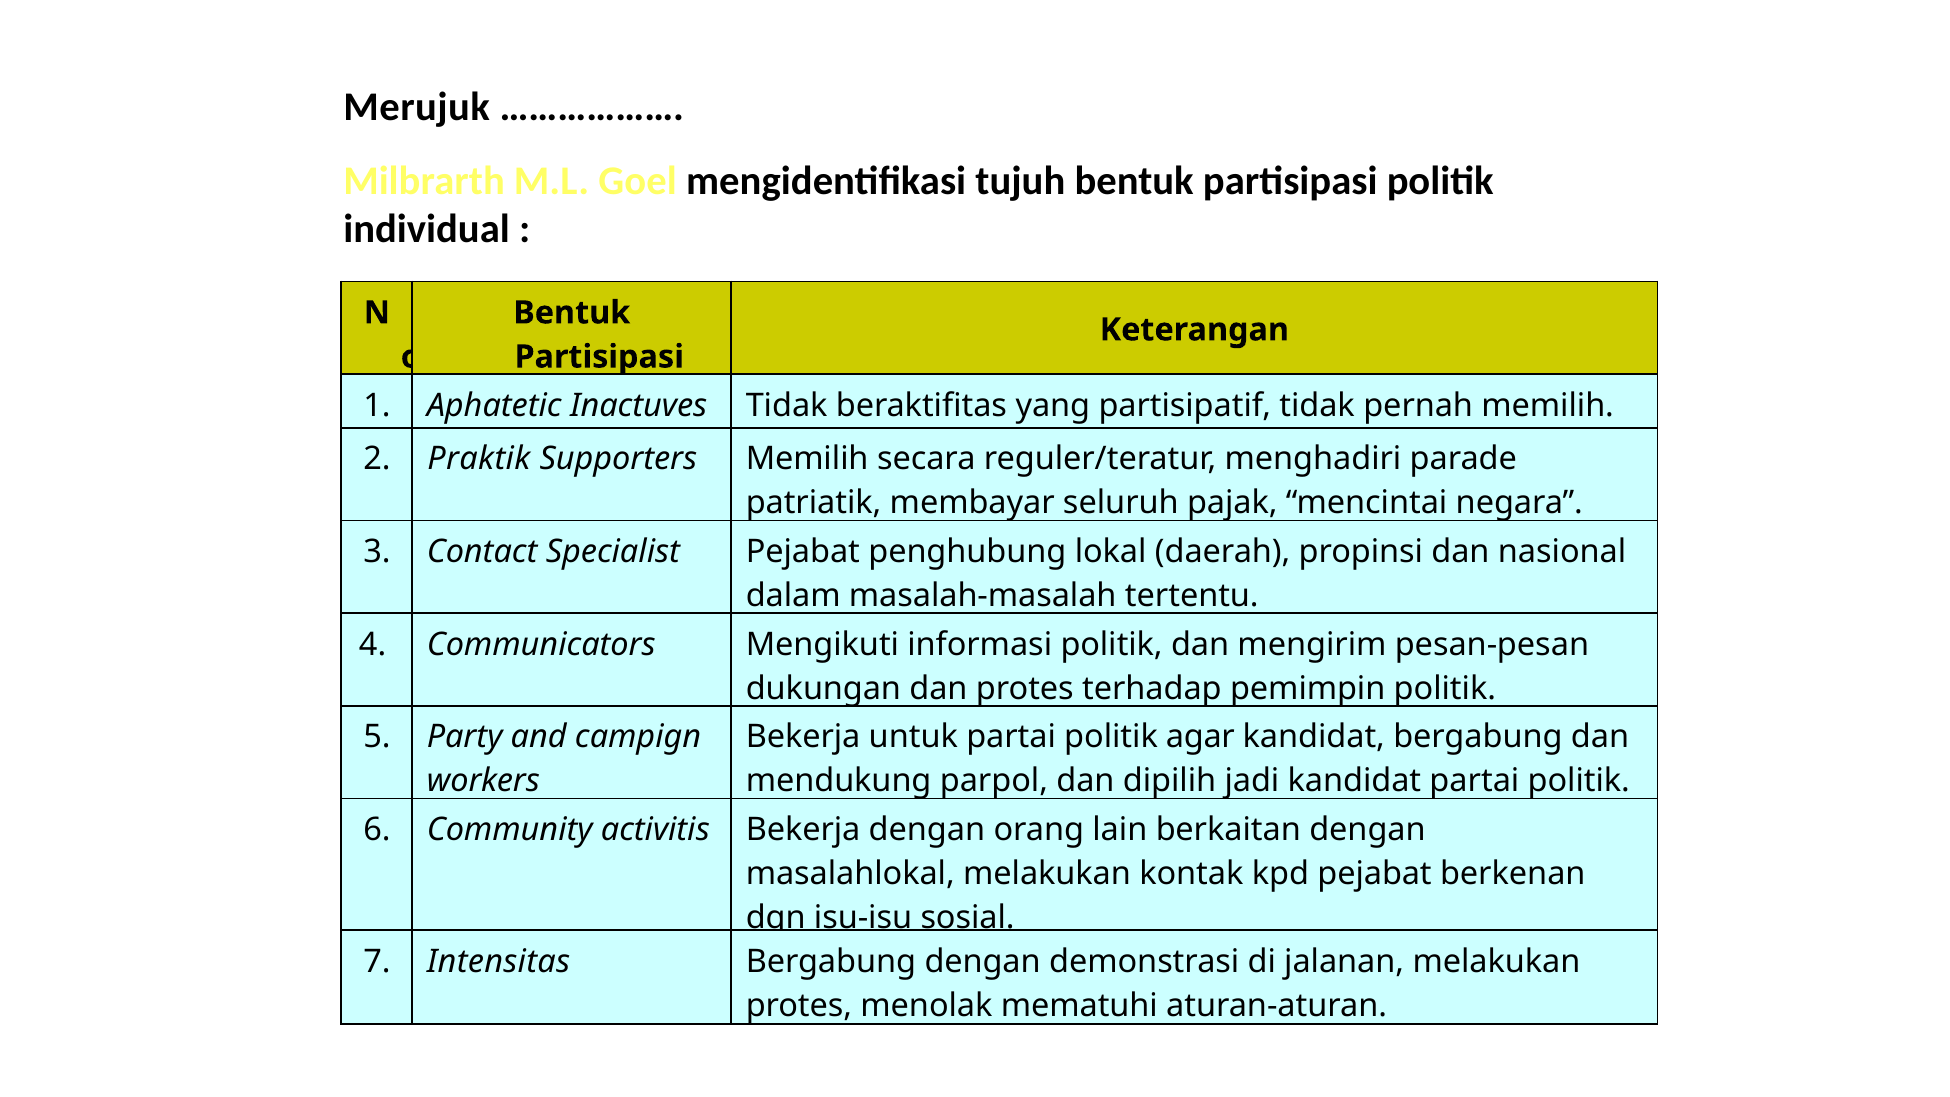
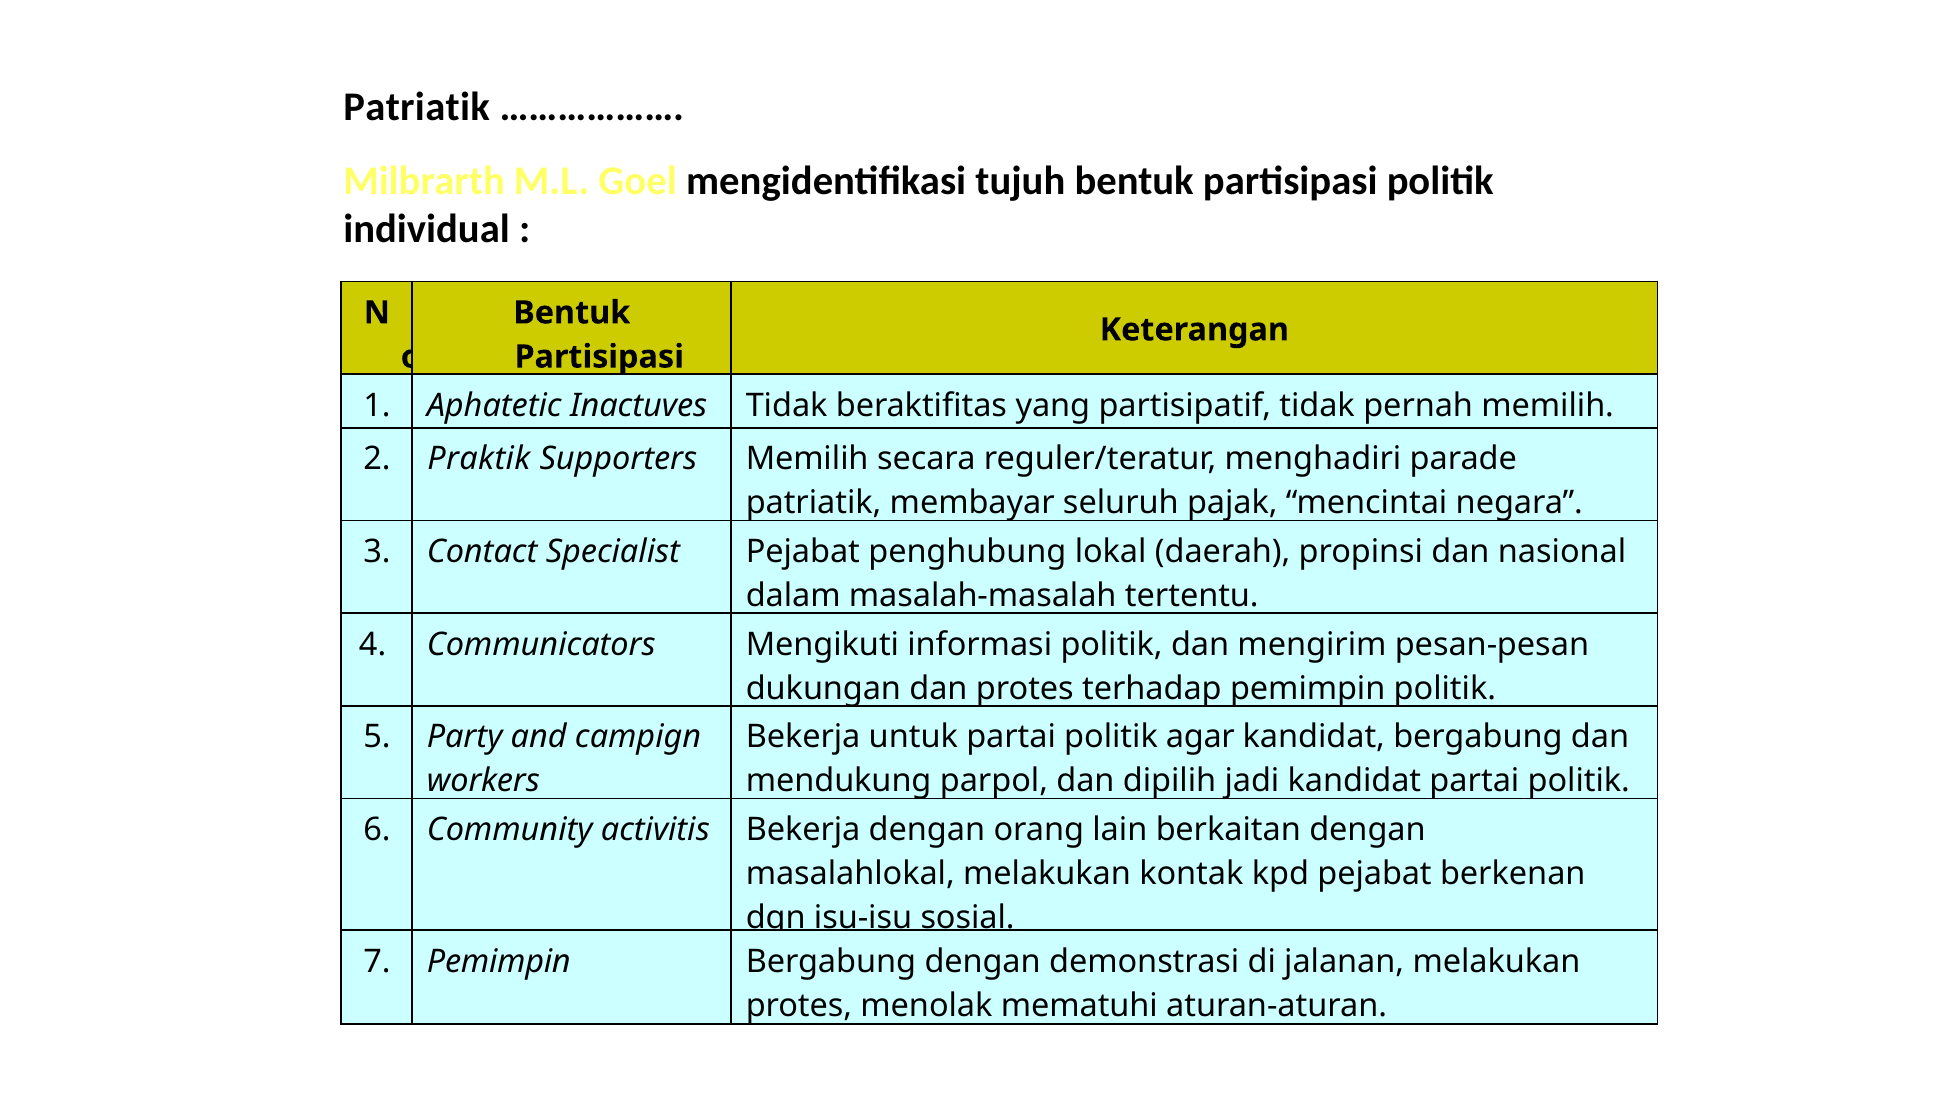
Merujuk: Merujuk -> Patriatik (417, 108)
7 Intensitas: Intensitas -> Pemimpin (499, 961)
